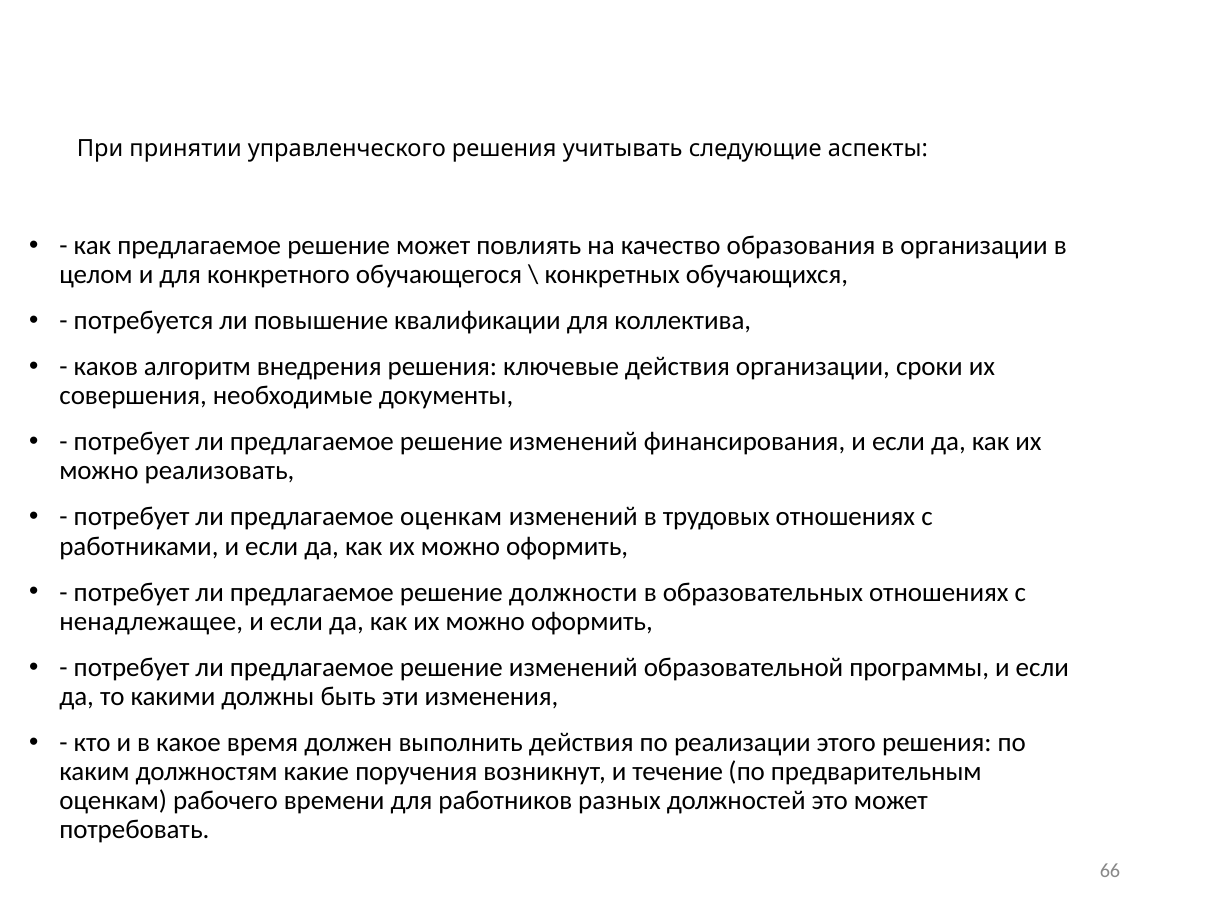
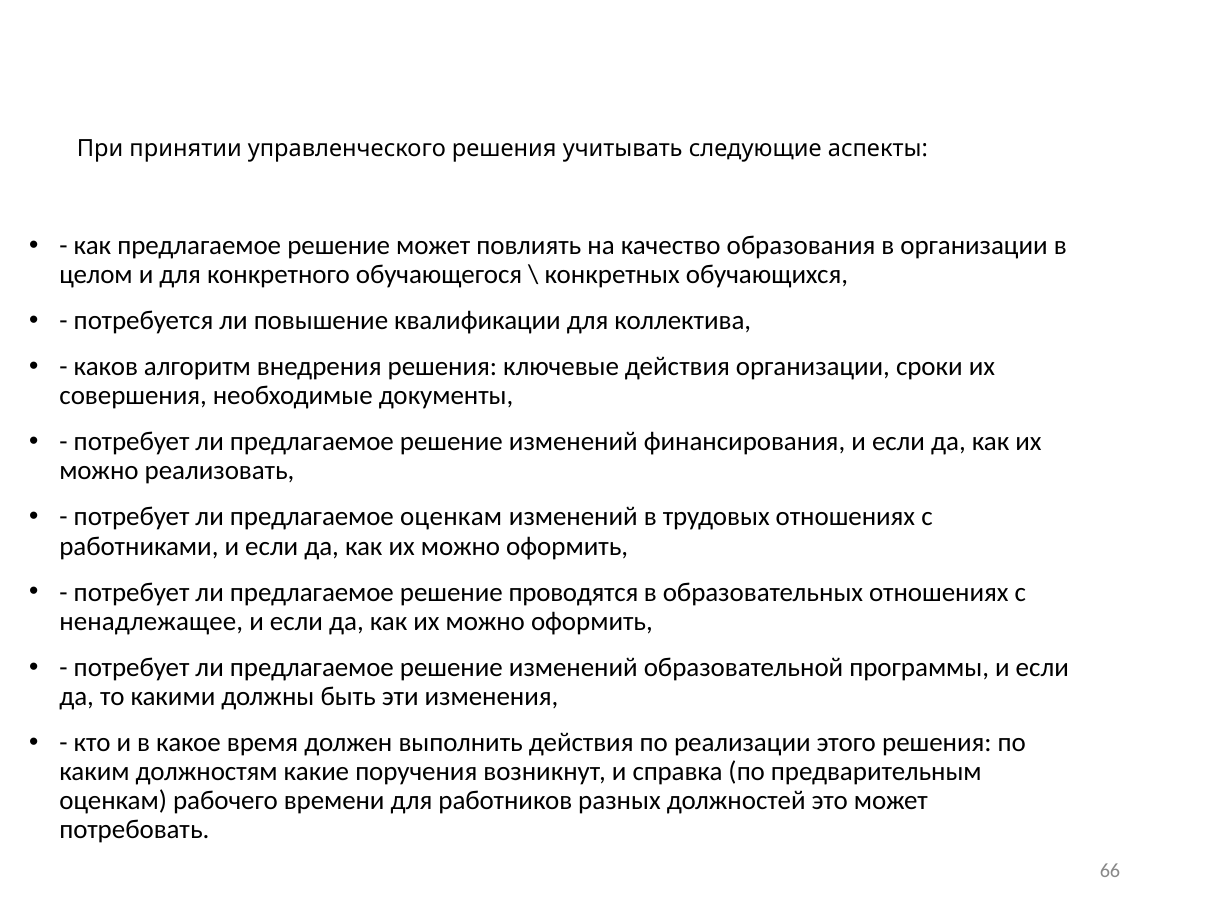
должности: должности -> проводятся (573, 592)
течение: течение -> справка (678, 772)
